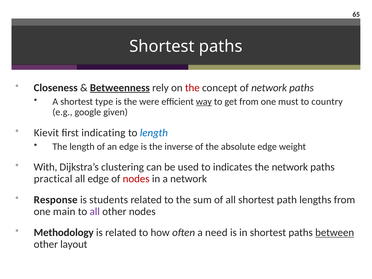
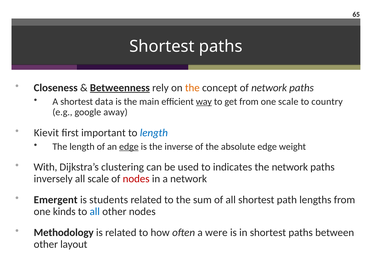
the colour: red -> orange (192, 88)
type: type -> data (104, 102)
were: were -> main (149, 102)
one must: must -> scale (288, 102)
given: given -> away (116, 112)
indicating: indicating -> important (103, 133)
edge underline: none -> present (129, 147)
practical: practical -> inversely (53, 179)
all edge: edge -> scale (98, 179)
Response: Response -> Emergent (56, 200)
main: main -> kinds (64, 212)
all colour: purple -> blue (95, 212)
need: need -> were (216, 233)
between underline: present -> none (335, 233)
